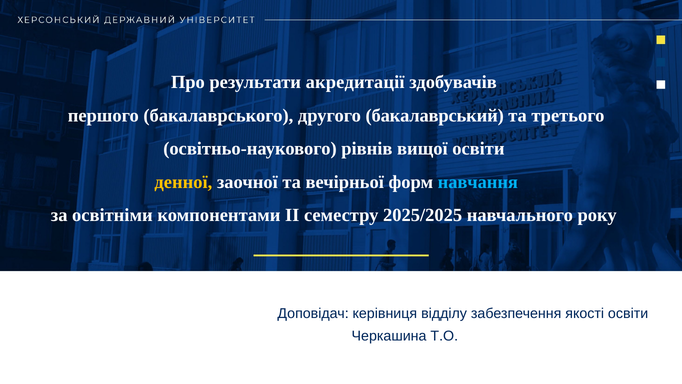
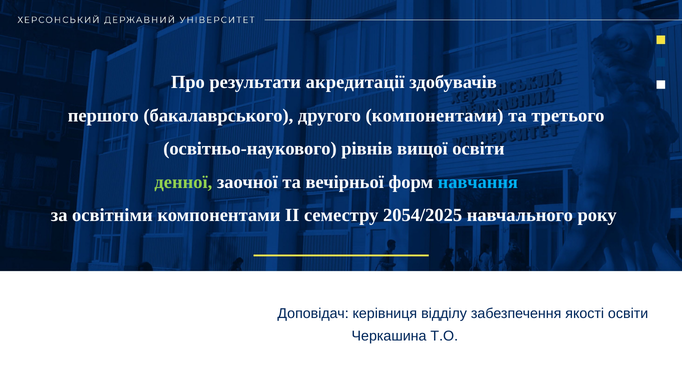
другого бакалаврський: бакалаврський -> компонентами (435, 115)
денної colour: yellow -> light green (183, 182)
2025/2025: 2025/2025 -> 2054/2025 (423, 215)
